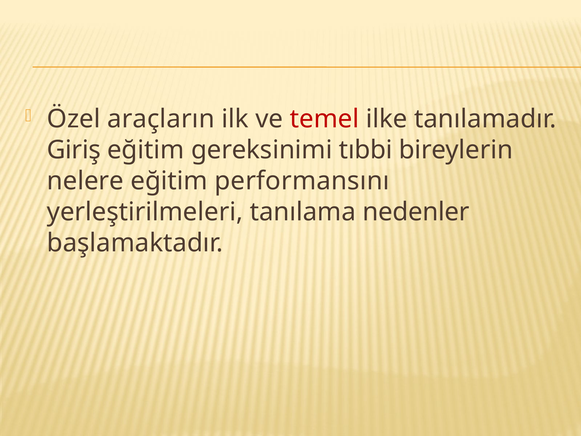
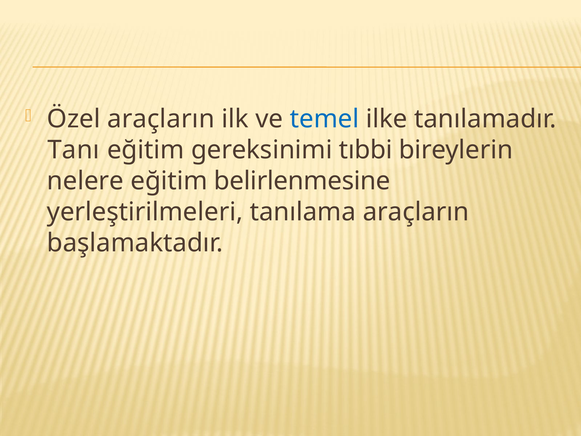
temel colour: red -> blue (324, 119)
Giriş: Giriş -> Tanı (74, 150)
performansını: performansını -> belirlenmesine (302, 181)
tanılama nedenler: nedenler -> araçların (416, 212)
